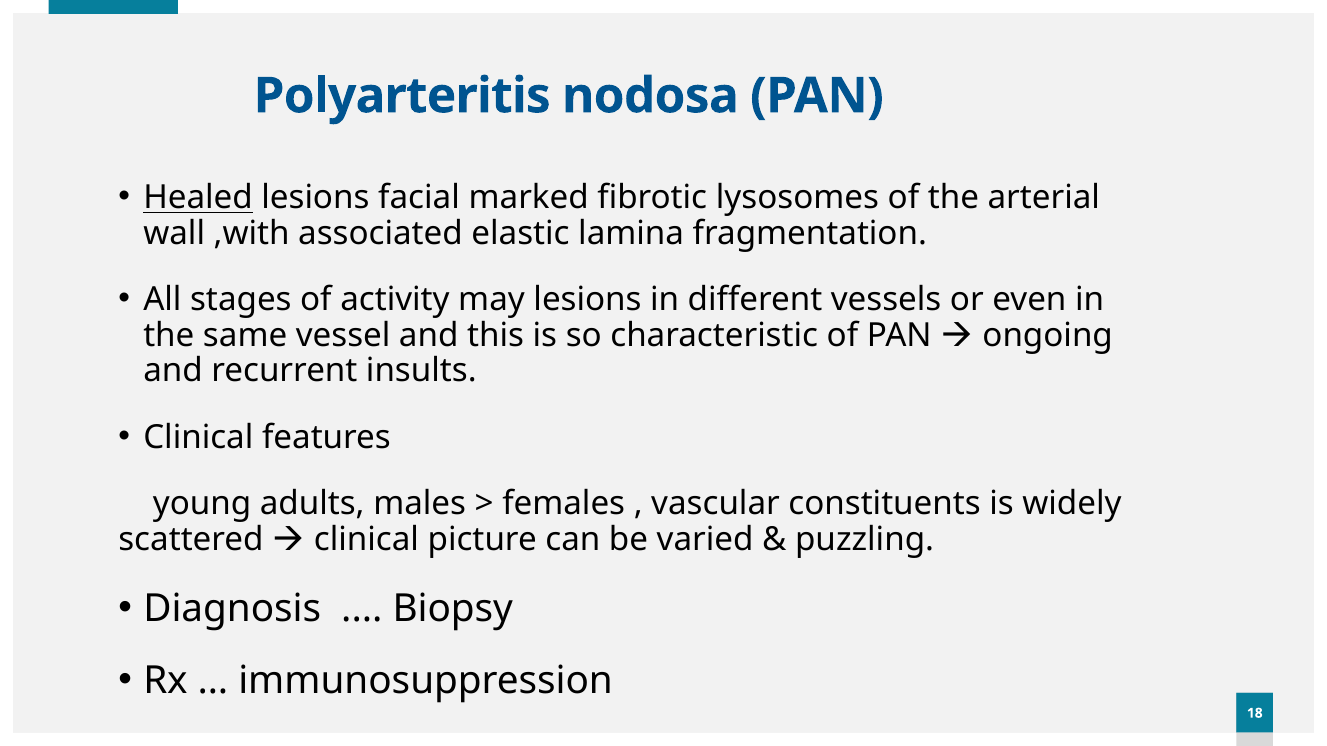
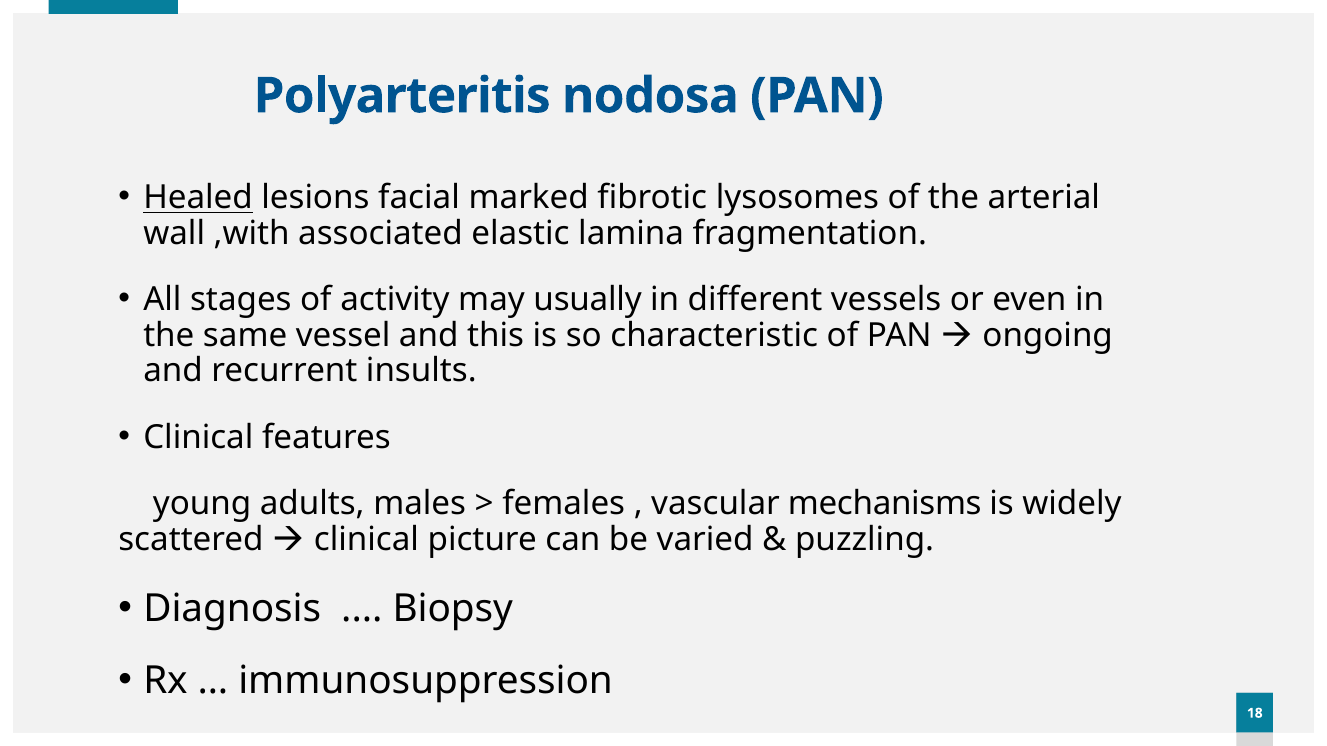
may lesions: lesions -> usually (588, 300)
constituents: constituents -> mechanisms (885, 504)
